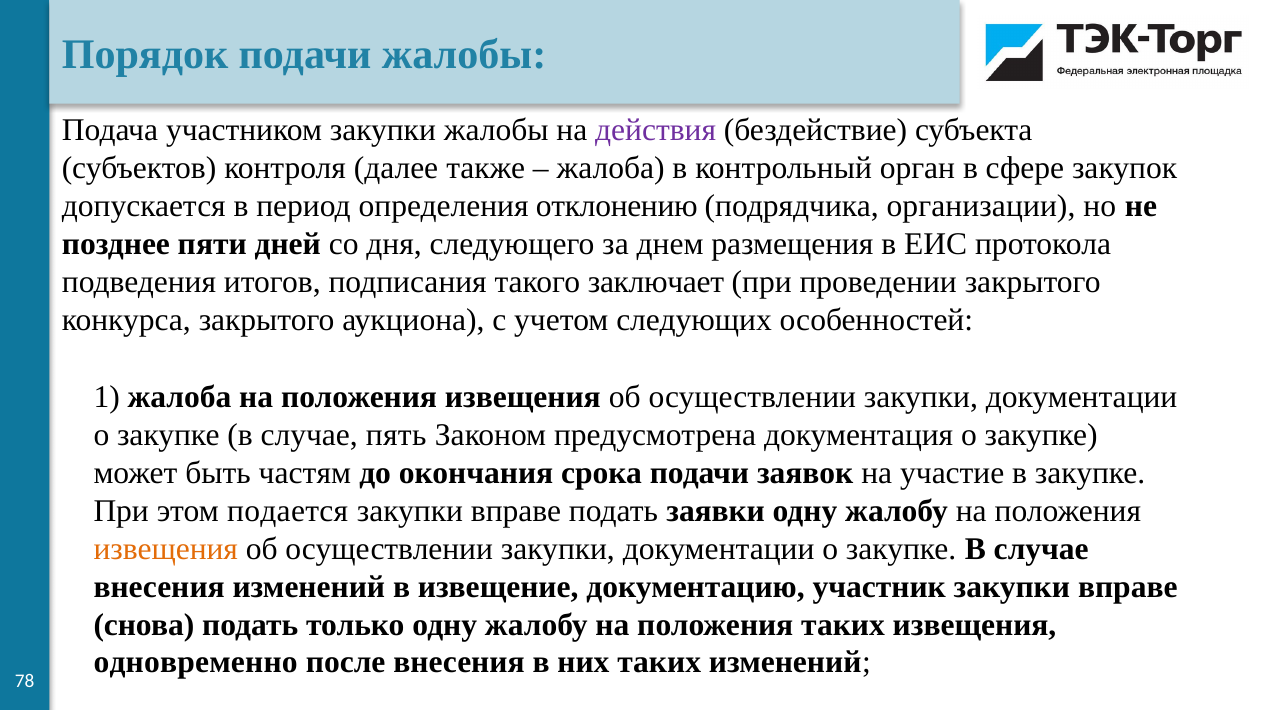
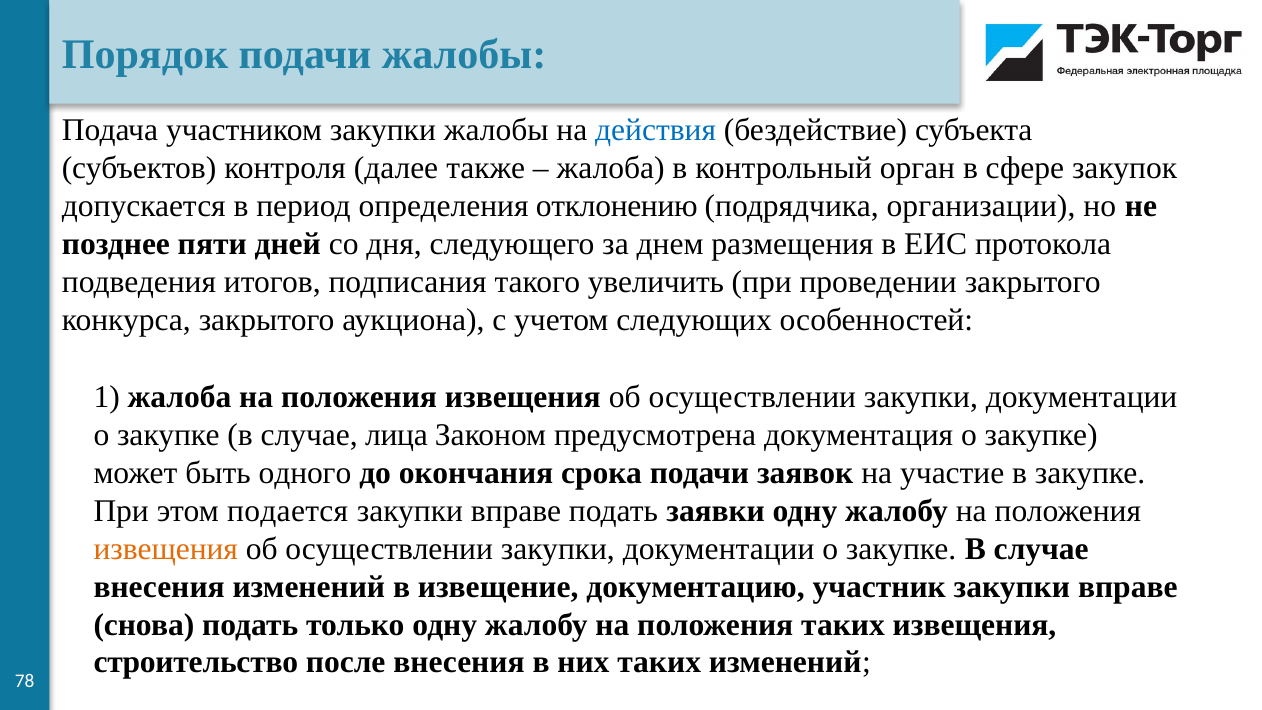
действия colour: purple -> blue (656, 130)
заключает: заключает -> увеличить (656, 282)
пять: пять -> лица (396, 435)
частям: частям -> одного (305, 473)
одновременно: одновременно -> строительство (196, 662)
